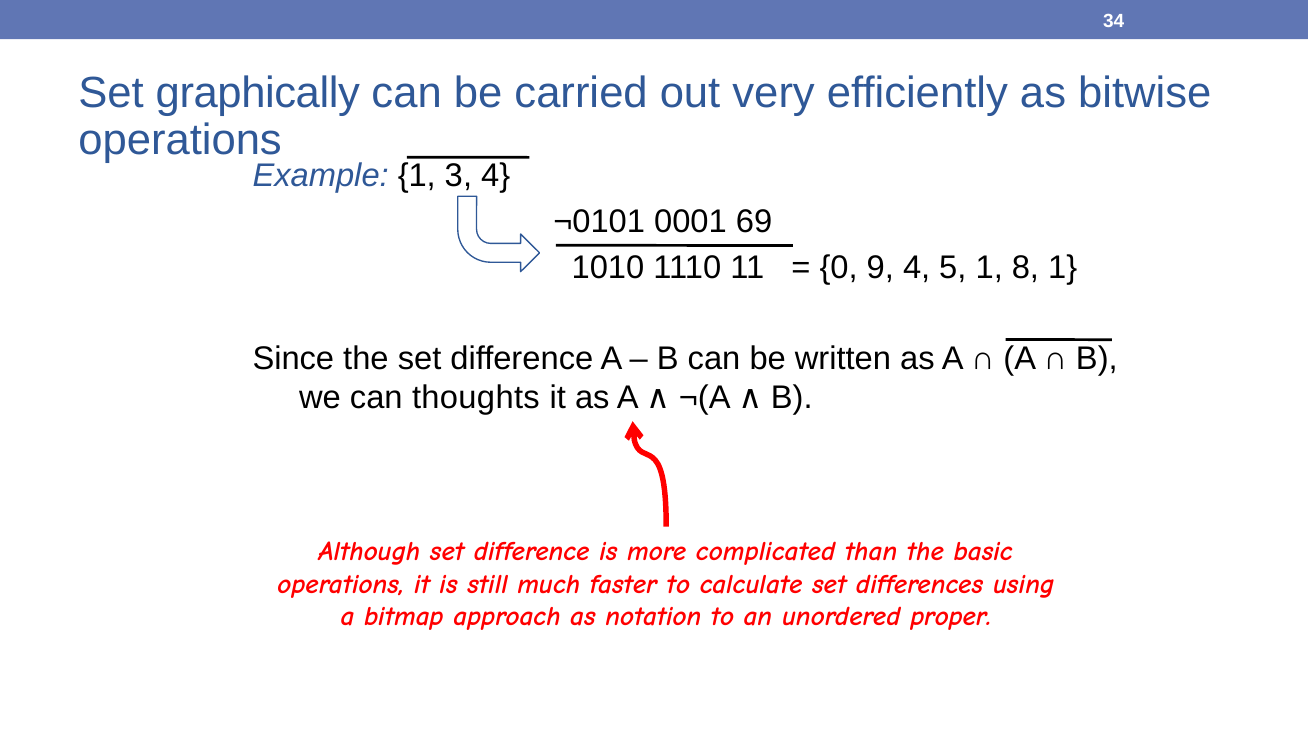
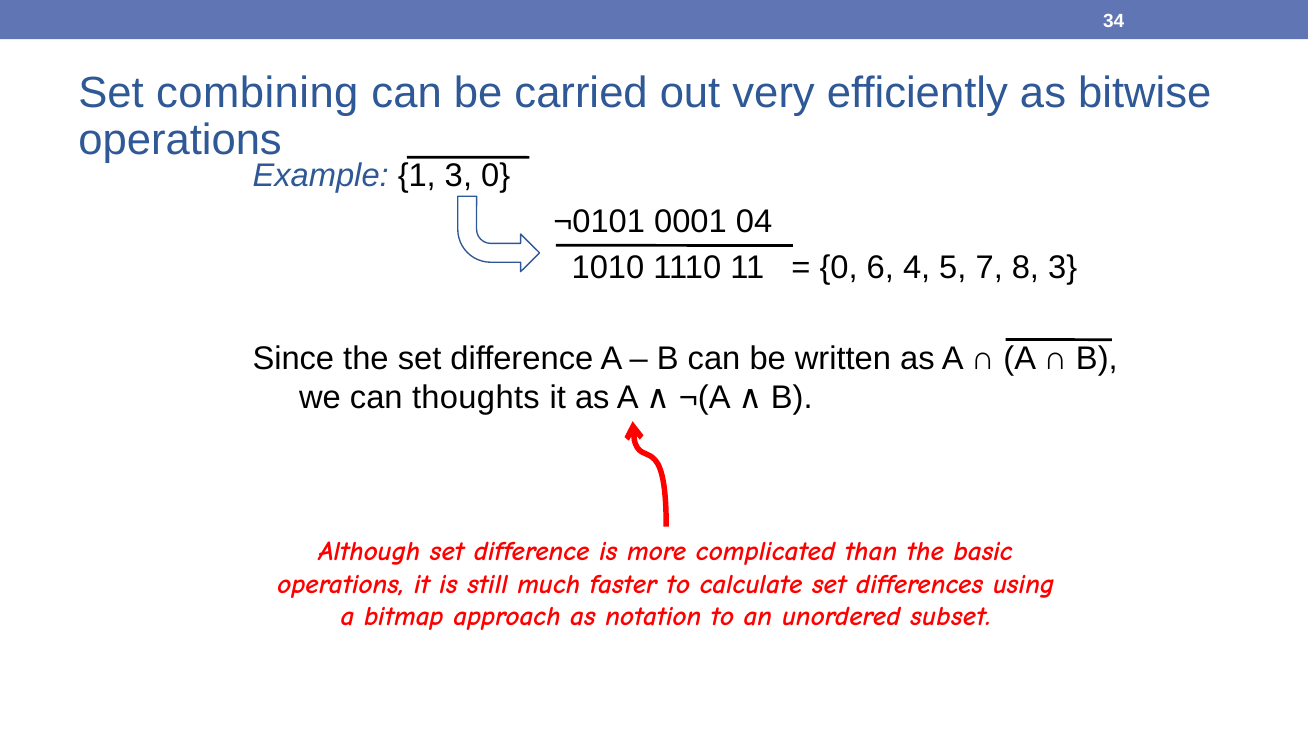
graphically: graphically -> combining (257, 93)
3 4: 4 -> 0 (496, 176)
69: 69 -> 04 (754, 221)
9: 9 -> 6 (880, 267)
5 1: 1 -> 7 (989, 267)
8 1: 1 -> 3 (1063, 267)
proper: proper -> subset (950, 617)
